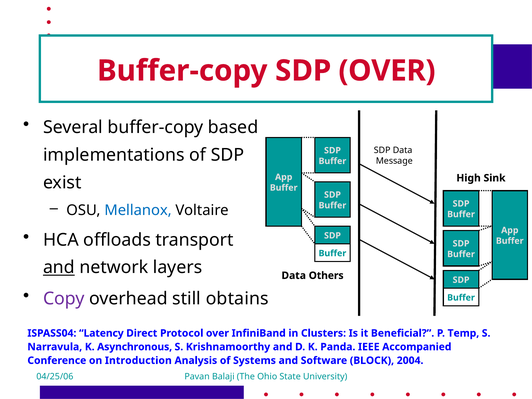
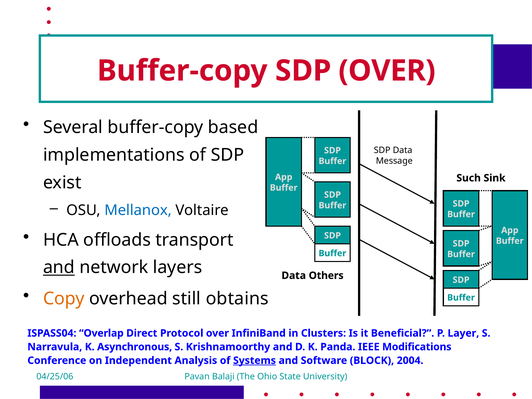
High: High -> Such (469, 178)
Copy colour: purple -> orange (64, 299)
Latency: Latency -> Overlap (101, 333)
Temp: Temp -> Layer (463, 333)
Accompanied: Accompanied -> Modifications (417, 347)
Introduction: Introduction -> Independent (138, 361)
Systems underline: none -> present (254, 361)
